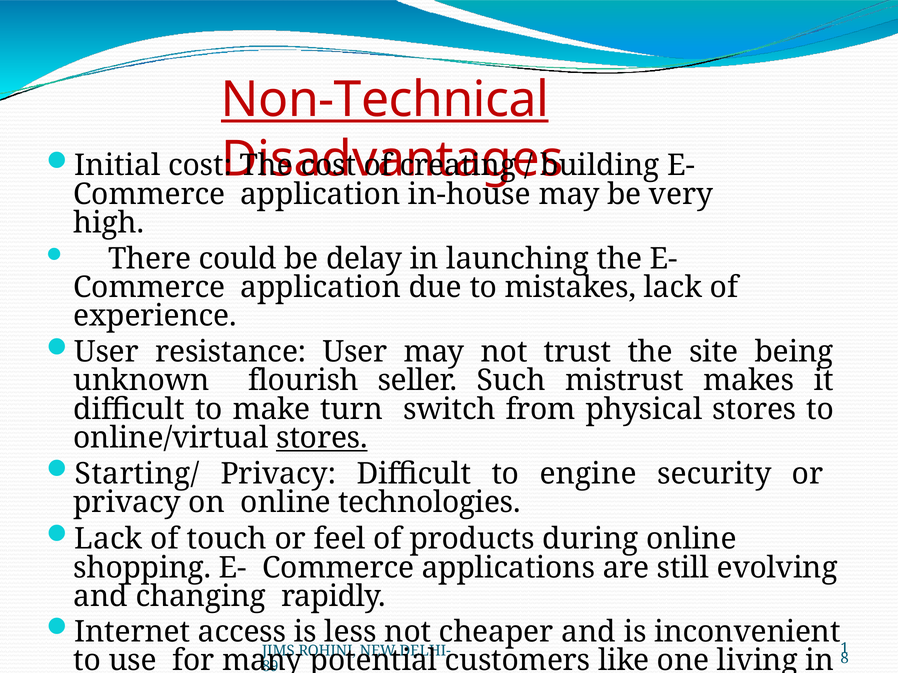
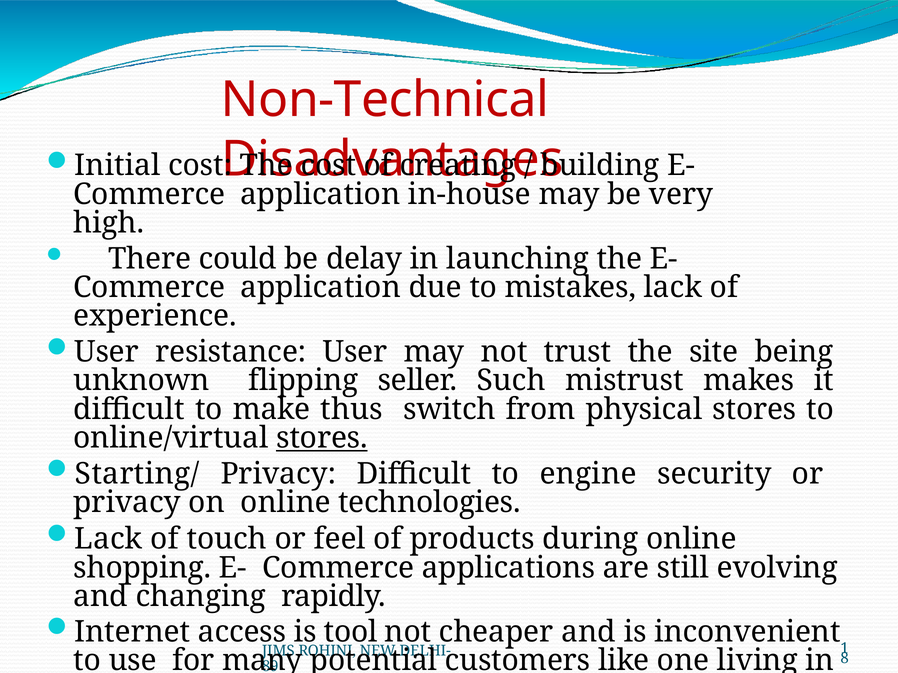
Non-Technical underline: present -> none (385, 100)
flourish: flourish -> flipping (304, 381)
turn: turn -> thus (352, 410)
less: less -> tool (351, 632)
